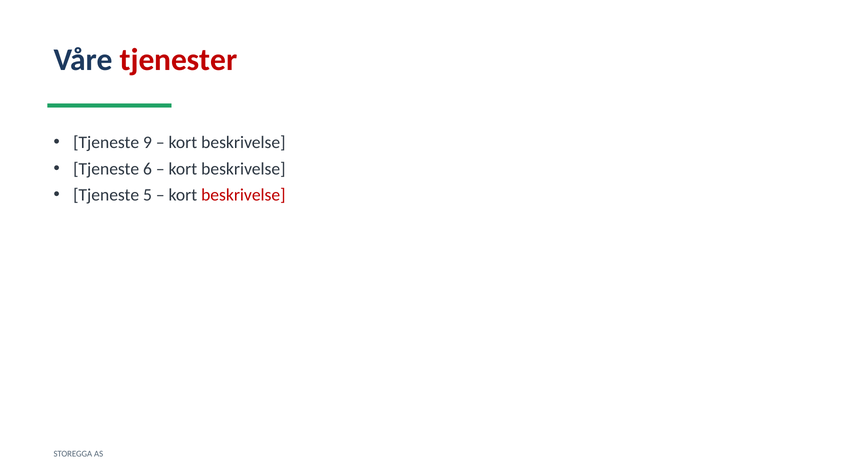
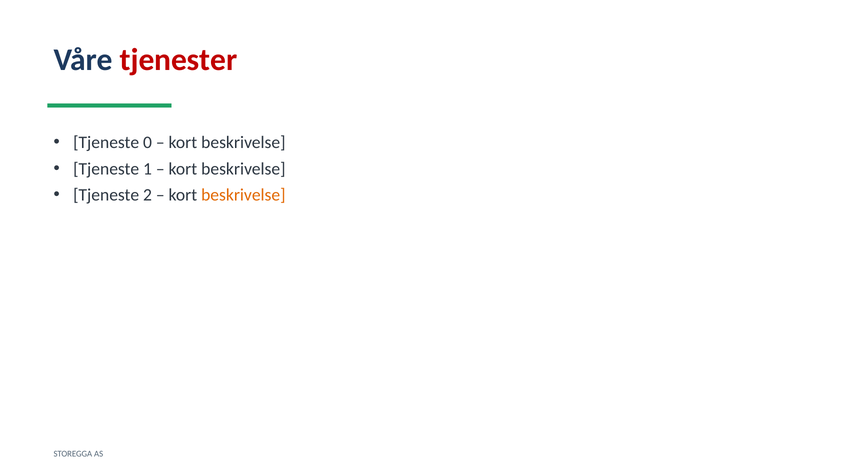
9: 9 -> 0 (147, 142)
6: 6 -> 1 (147, 169)
5: 5 -> 2 (147, 195)
beskrivelse colour: red -> orange (243, 195)
